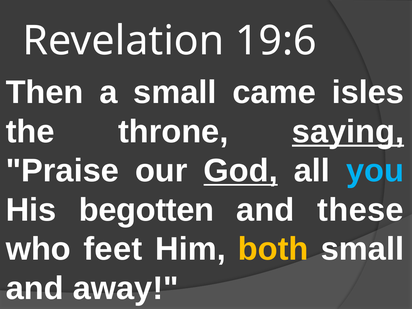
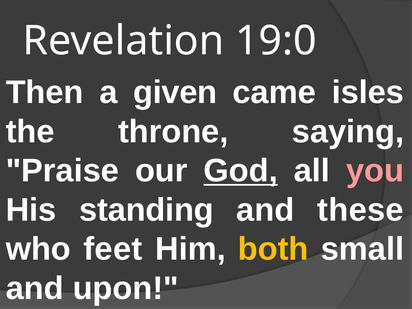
19:6: 19:6 -> 19:0 (276, 41)
a small: small -> given (175, 93)
saying underline: present -> none (348, 132)
you colour: light blue -> pink (375, 171)
begotten: begotten -> standing (146, 210)
away: away -> upon (126, 288)
